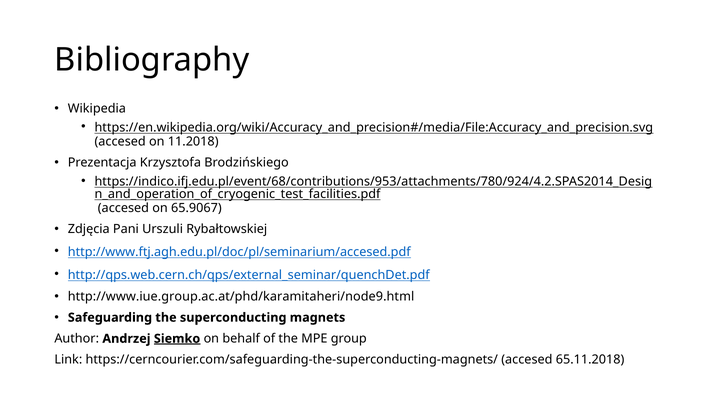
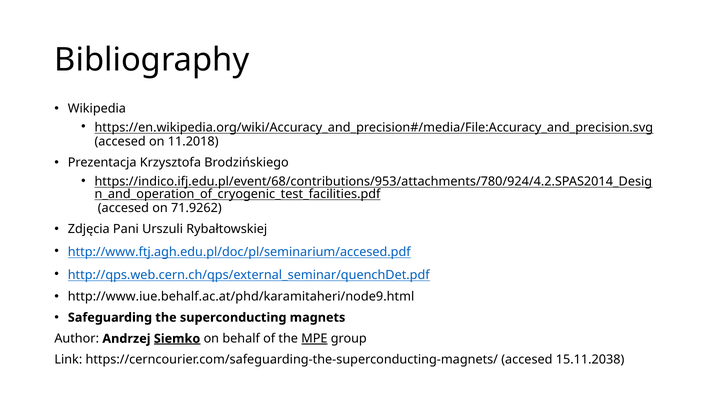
65.9067: 65.9067 -> 71.9262 (196, 208)
http://www.iue.group.ac.at/phd/karamitaheri/node9.html: http://www.iue.group.ac.at/phd/karamitaheri/node9.html -> http://www.iue.behalf.ac.at/phd/karamitaheri/node9.html (241, 296)
MPE underline: none -> present (314, 338)
65.11.2018: 65.11.2018 -> 15.11.2038 (590, 359)
